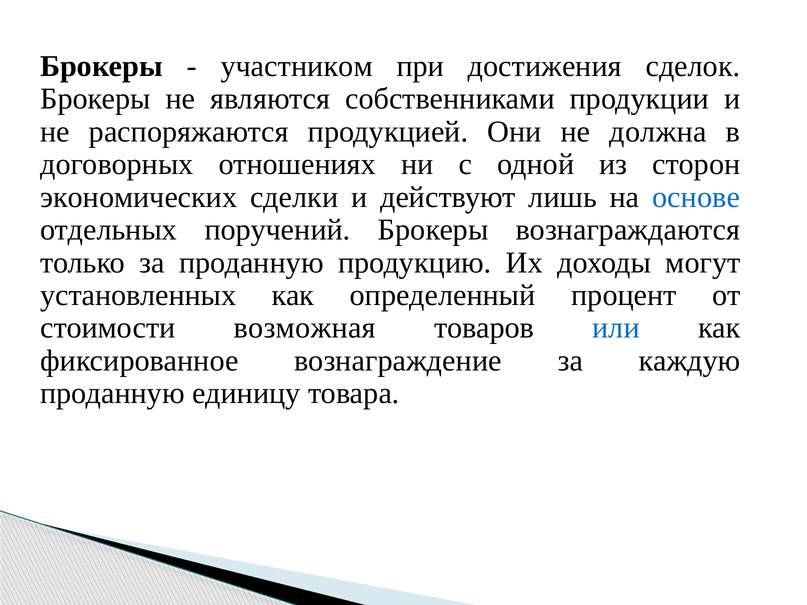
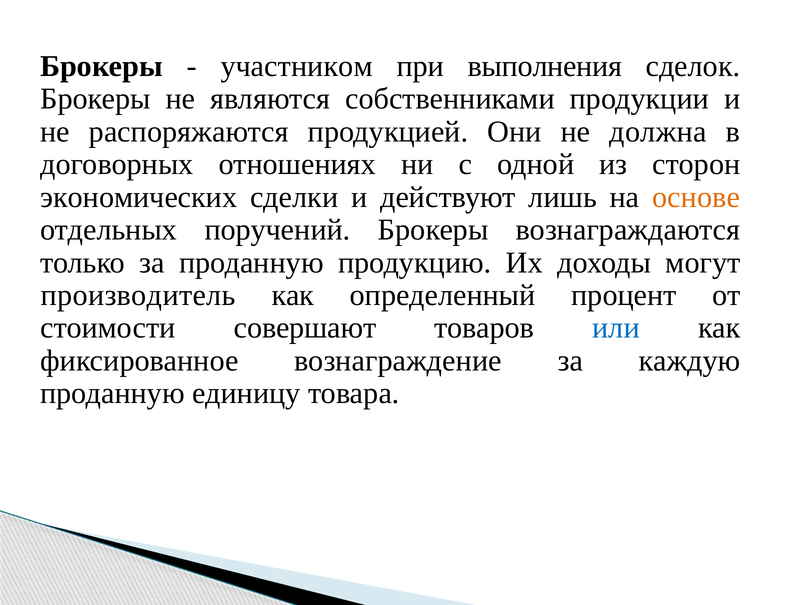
достижения: достижения -> выполнения (545, 66)
основе colour: blue -> orange (696, 197)
установленных: установленных -> производитель (138, 295)
возможная: возможная -> совершают (305, 328)
